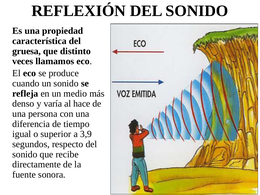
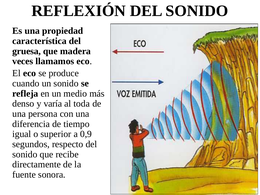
distinto: distinto -> madera (75, 51)
hace: hace -> toda (82, 104)
3,9: 3,9 -> 0,9 (86, 134)
